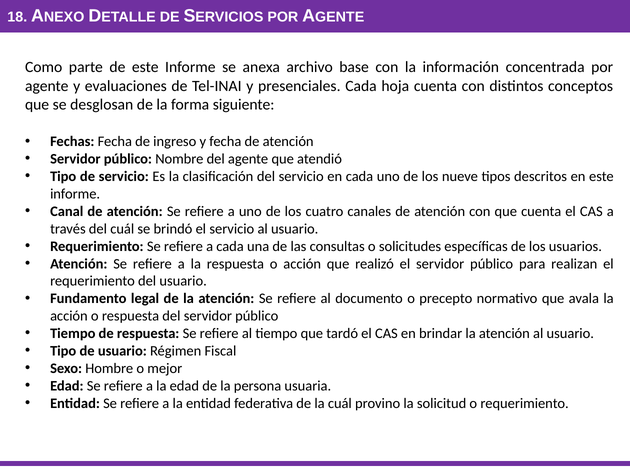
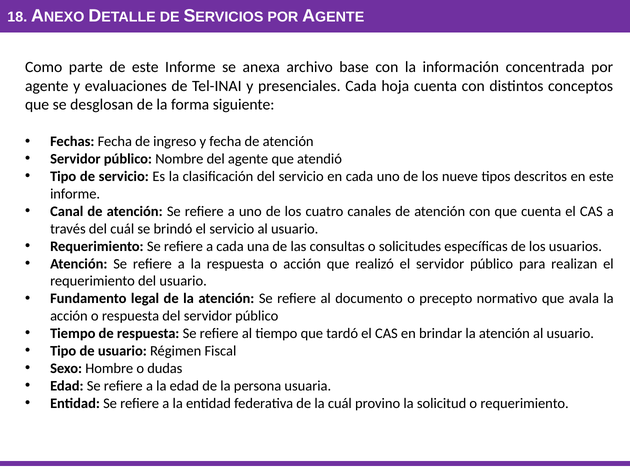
mejor: mejor -> dudas (165, 368)
